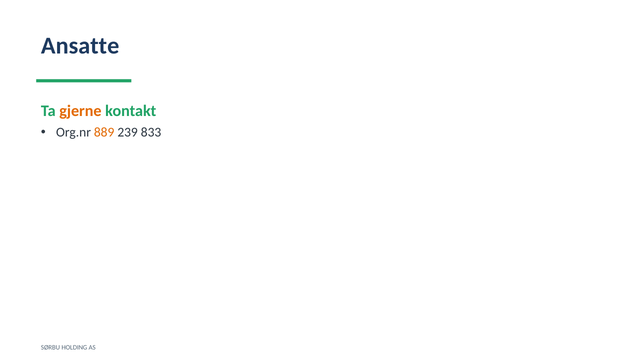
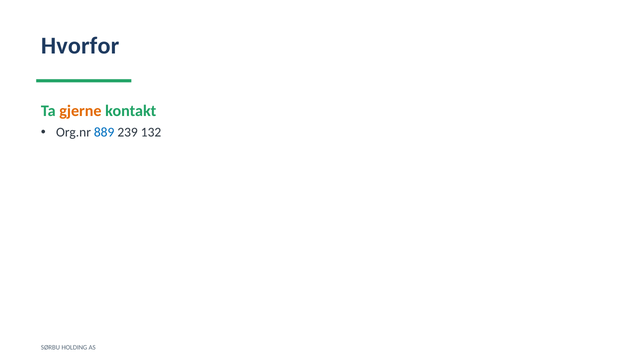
Ansatte: Ansatte -> Hvorfor (80, 46)
889 colour: orange -> blue (104, 132)
833: 833 -> 132 (151, 132)
